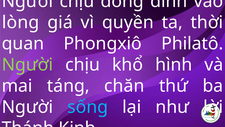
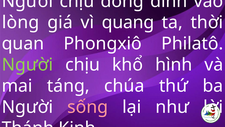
quyền: quyền -> quang (128, 22)
chăn: chăn -> chúa (124, 86)
sống colour: light blue -> pink (88, 107)
